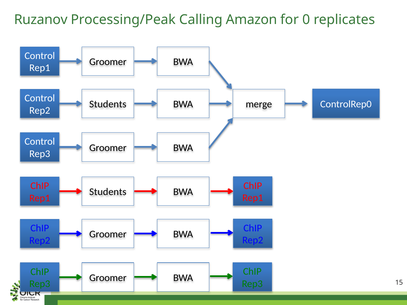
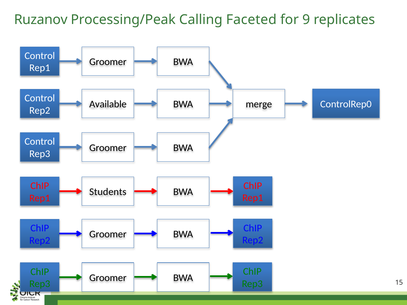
Amazon: Amazon -> Faceted (251, 20)
0: 0 -> 9 (306, 20)
Students: Students -> Available (108, 104)
